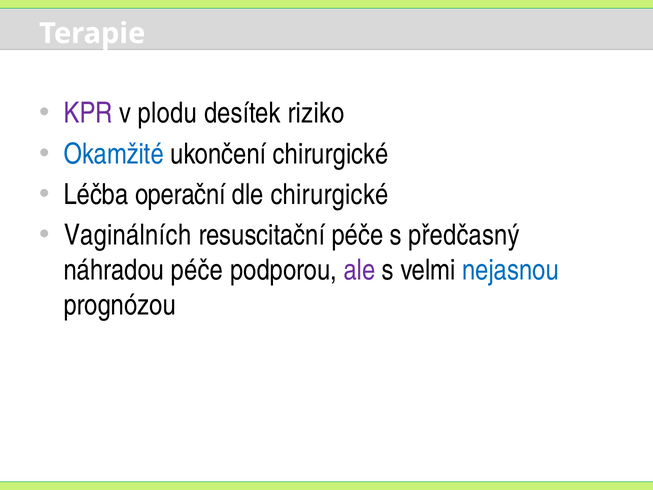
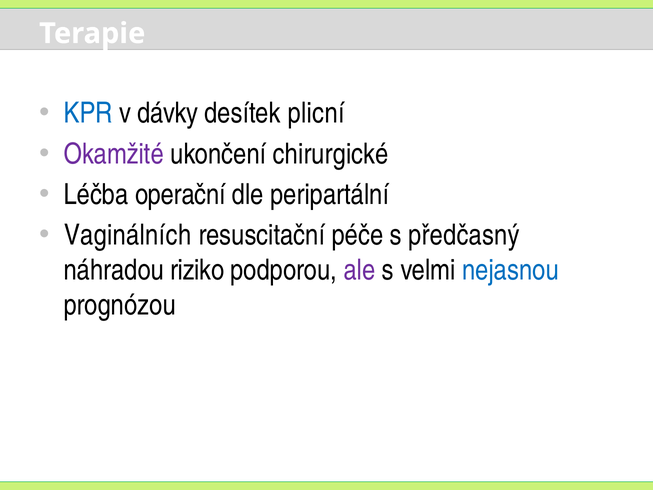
KPR colour: purple -> blue (88, 113)
plodu: plodu -> dávky (168, 113)
riziko: riziko -> plicní (316, 113)
Okamžité colour: blue -> purple (114, 154)
dle chirurgické: chirurgické -> peripartální (330, 195)
náhradou péče: péče -> riziko (197, 270)
